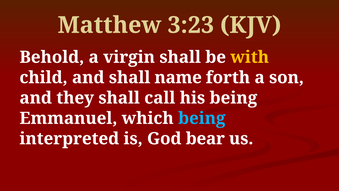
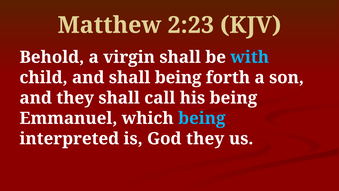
3:23: 3:23 -> 2:23 (191, 25)
with colour: yellow -> light blue (250, 57)
shall name: name -> being (178, 77)
God bear: bear -> they (205, 138)
